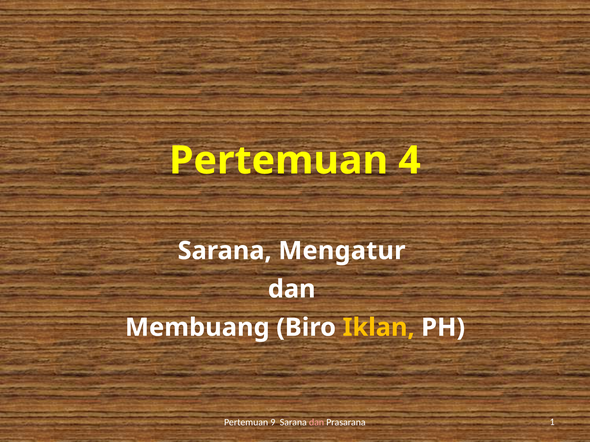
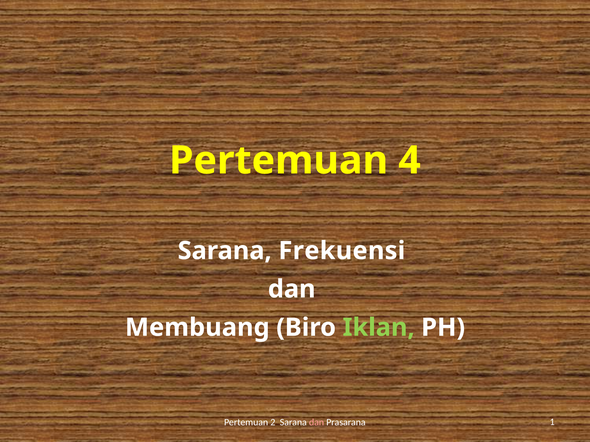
Mengatur: Mengatur -> Frekuensi (342, 251)
Iklan colour: yellow -> light green (379, 328)
9: 9 -> 2 (273, 423)
